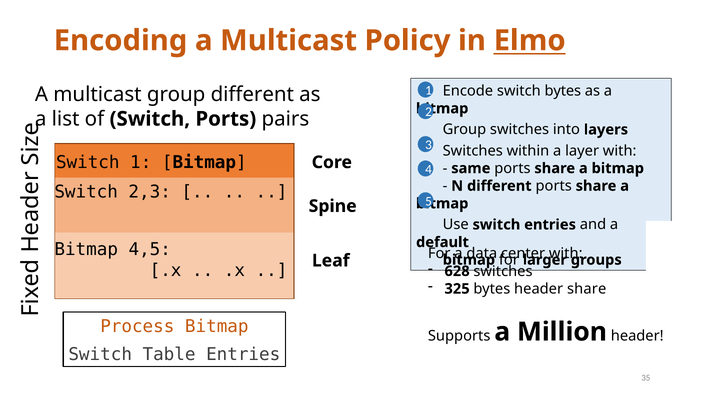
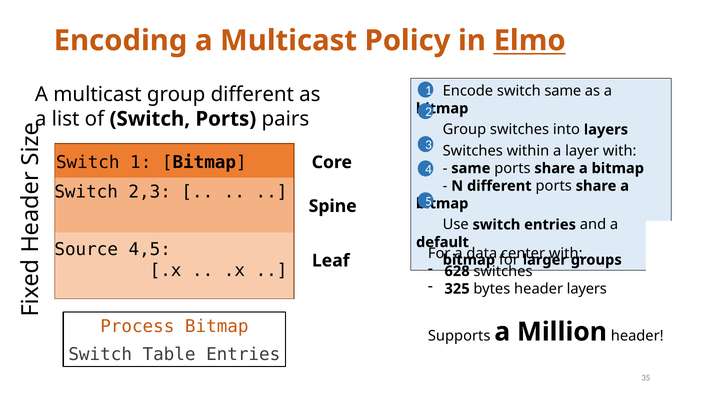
switch bytes: bytes -> same (563, 91)
Bitmap: Bitmap -> Source (86, 249)
header share: share -> layers (587, 289)
